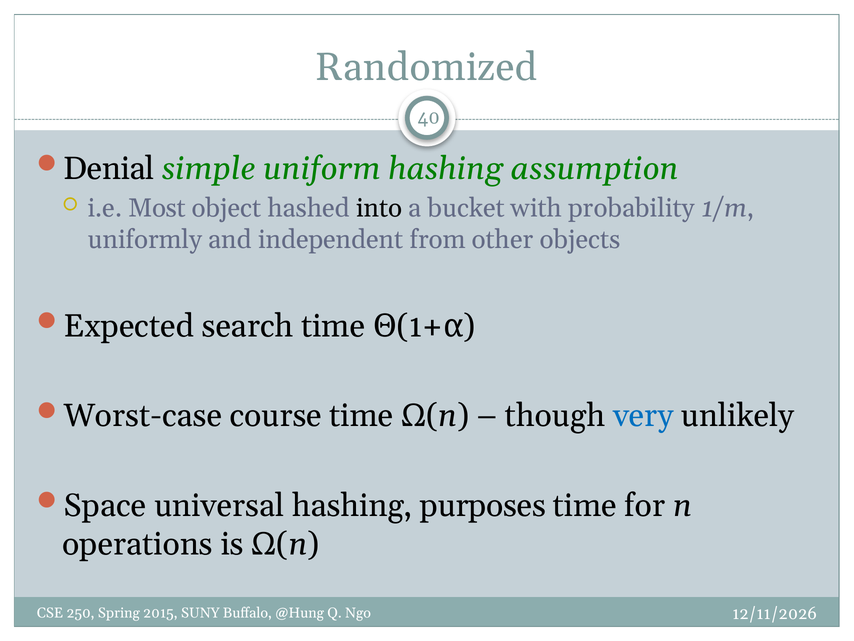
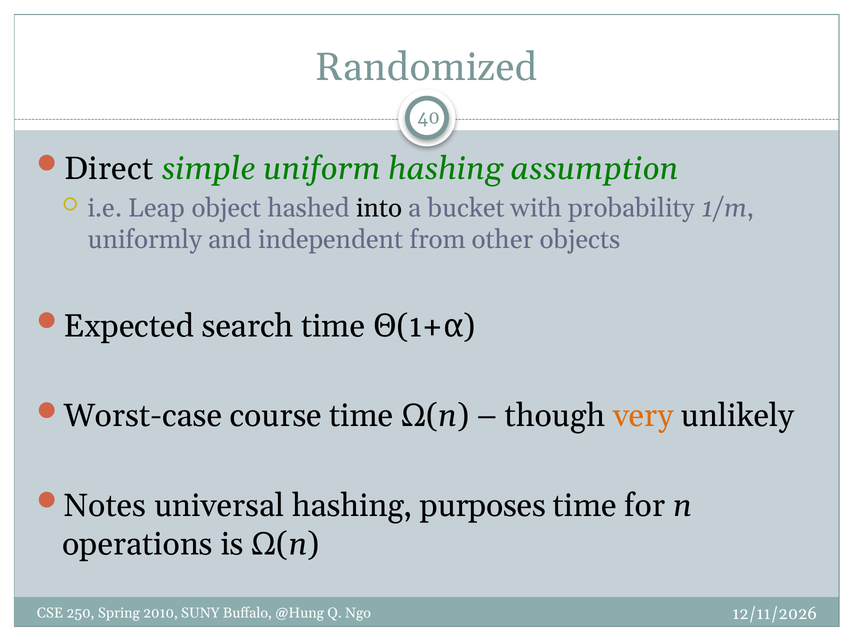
Denial: Denial -> Direct (109, 168)
Most: Most -> Leap (157, 208)
very colour: blue -> orange (643, 416)
Space: Space -> Notes (105, 505)
2015: 2015 -> 2010 (161, 612)
